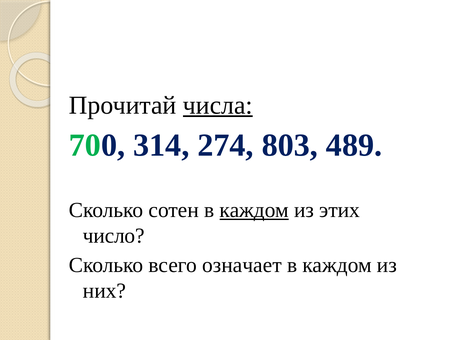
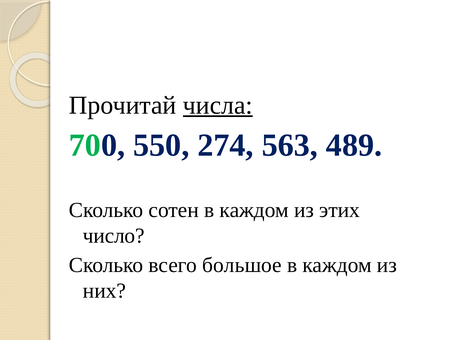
314: 314 -> 550 (161, 146)
803: 803 -> 563 (290, 146)
каждом underline: present -> none (254, 210)
означает: означает -> большое (242, 266)
